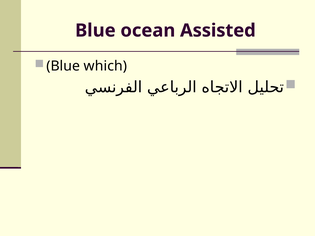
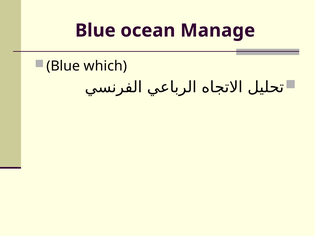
Assisted: Assisted -> Manage (218, 31)
